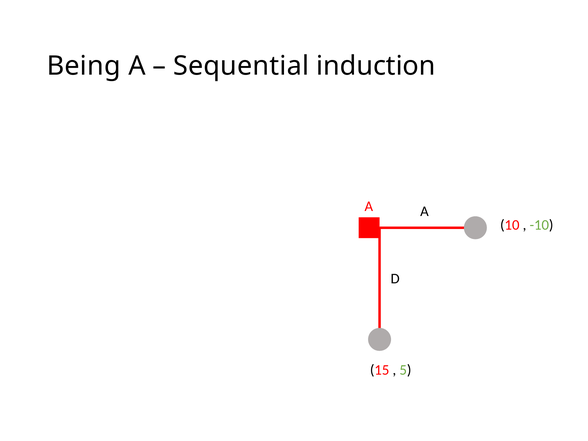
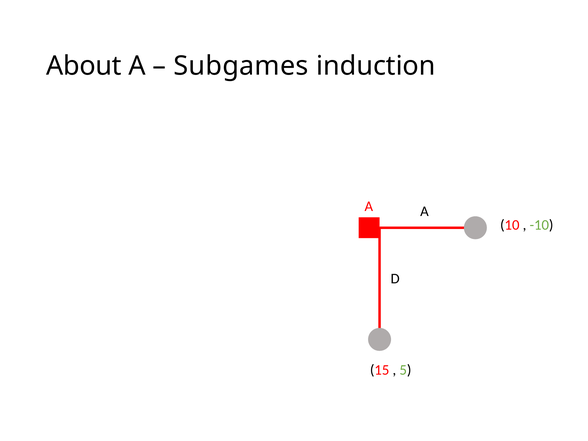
Being: Being -> About (84, 66)
Sequential: Sequential -> Subgames (241, 66)
